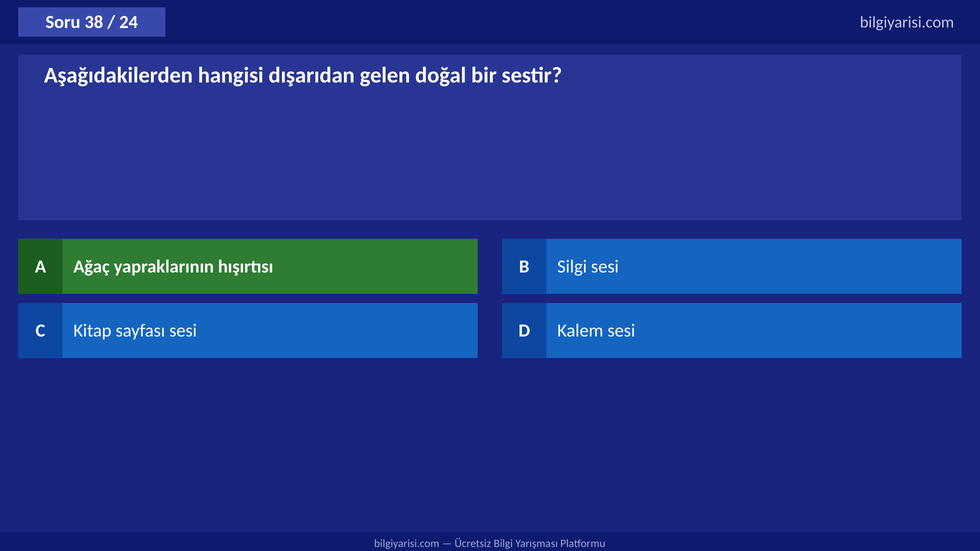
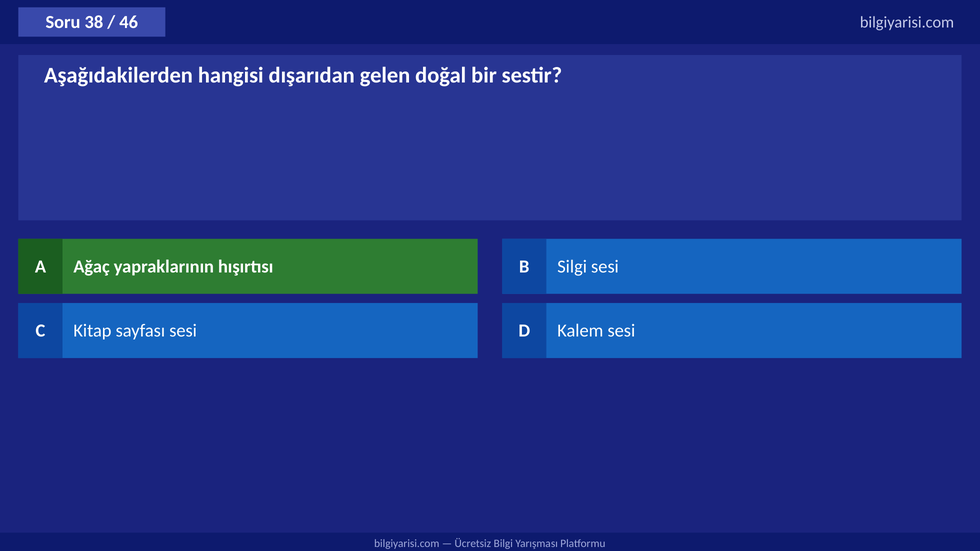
24: 24 -> 46 (129, 22)
